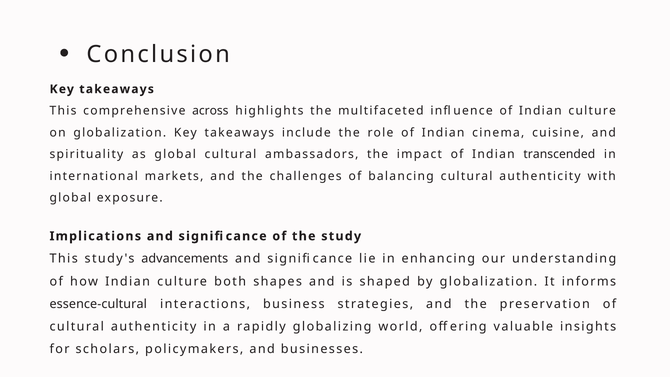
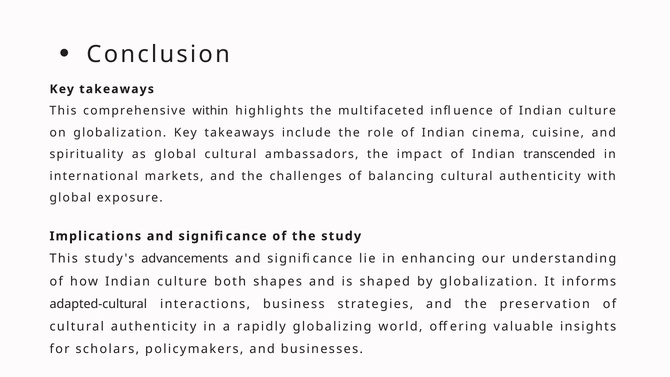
across: across -> within (210, 111)
essence-cultural: essence-cultural -> adapted-cultural (98, 304)
